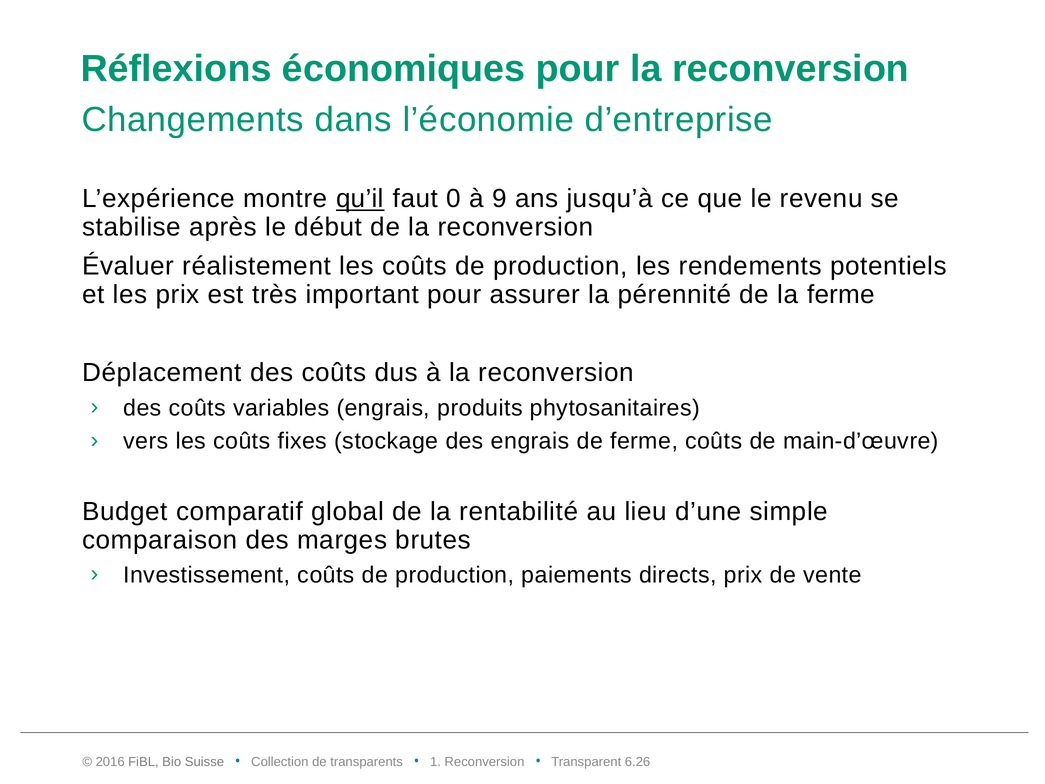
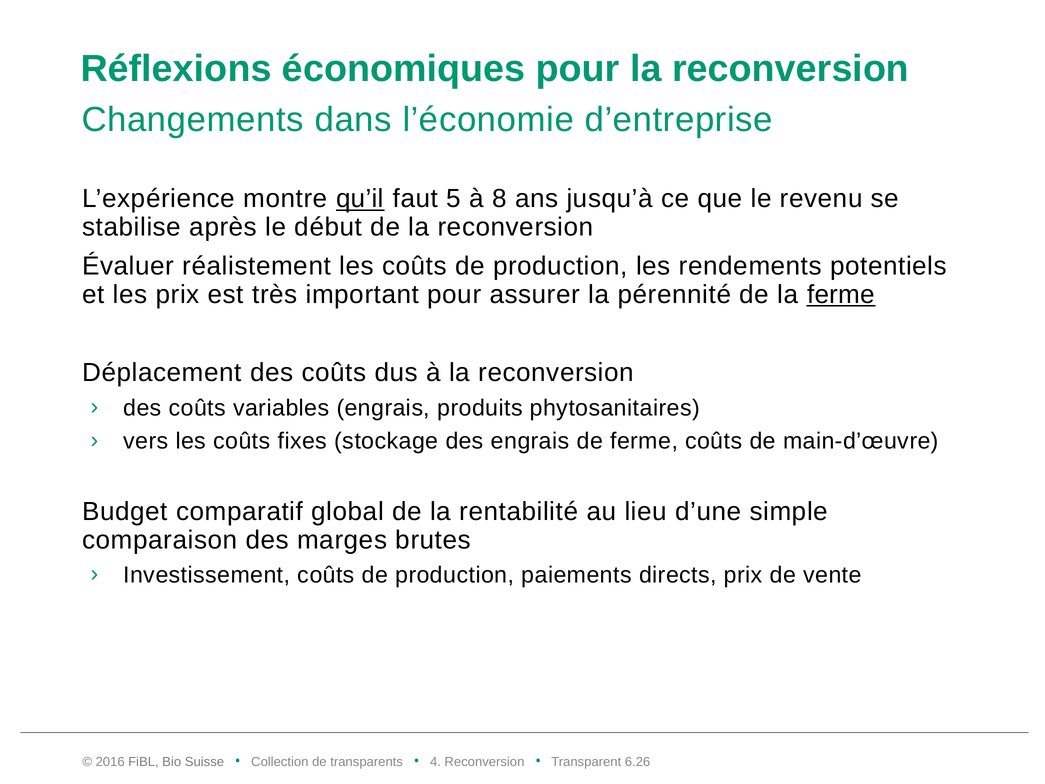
0: 0 -> 5 (454, 199)
9: 9 -> 8 (500, 199)
ferme underline: none -> present (841, 294)
1: 1 -> 4 (435, 761)
